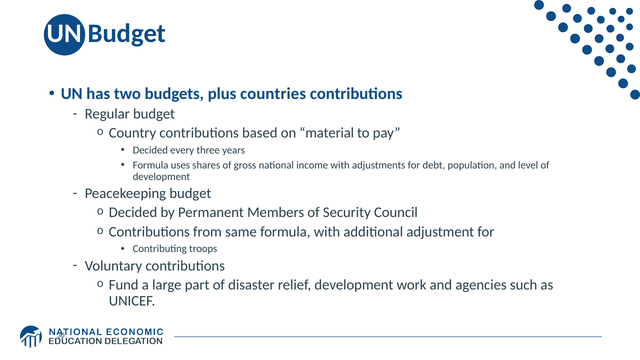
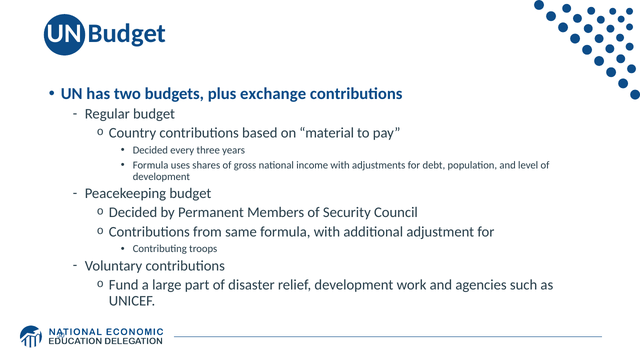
countries: countries -> exchange (273, 94)
